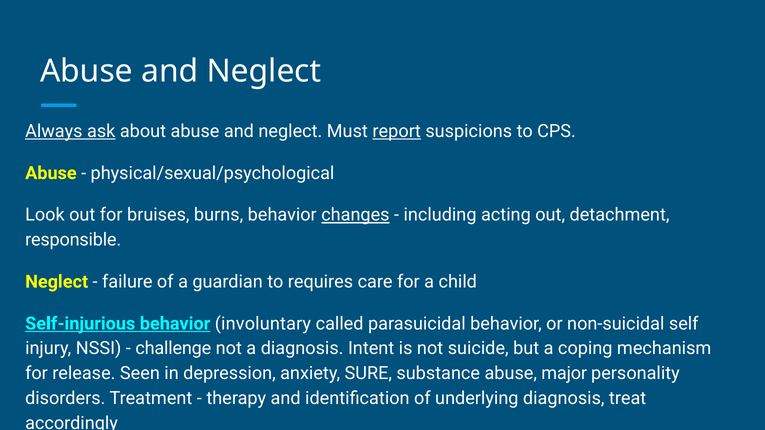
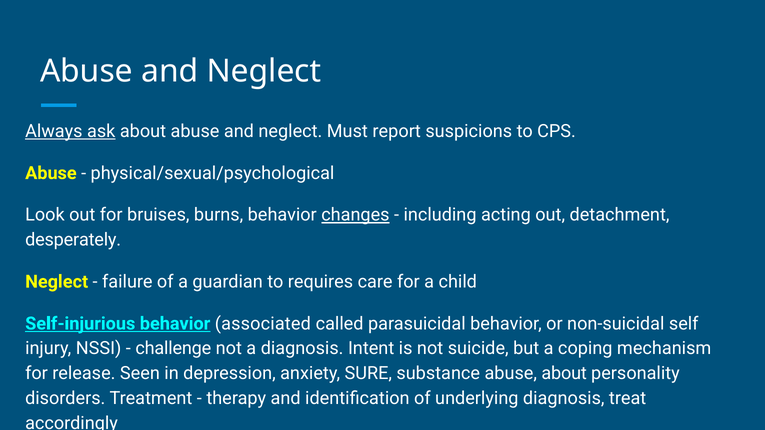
report underline: present -> none (397, 131)
responsible: responsible -> desperately (73, 240)
involuntary: involuntary -> associated (263, 324)
abuse major: major -> about (564, 374)
